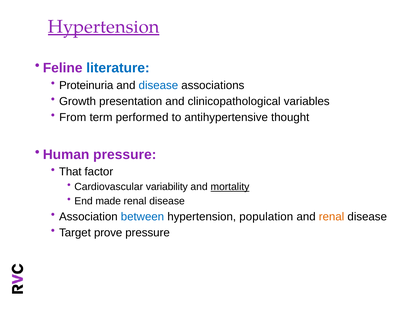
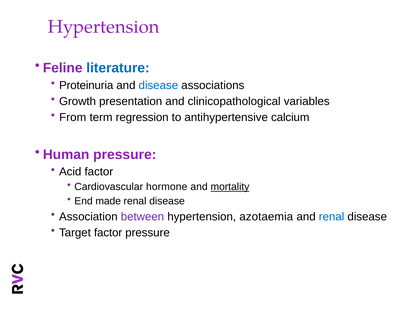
Hypertension underline: present -> none (104, 27)
performed: performed -> regression (142, 117)
thought: thought -> calcium (290, 117)
That: That -> Acid (70, 172)
variability: variability -> hormone (167, 187)
between colour: blue -> purple (142, 217)
population: population -> azotaemia (266, 217)
renal colour: orange -> blue (332, 217)
Target prove: prove -> factor (108, 233)
